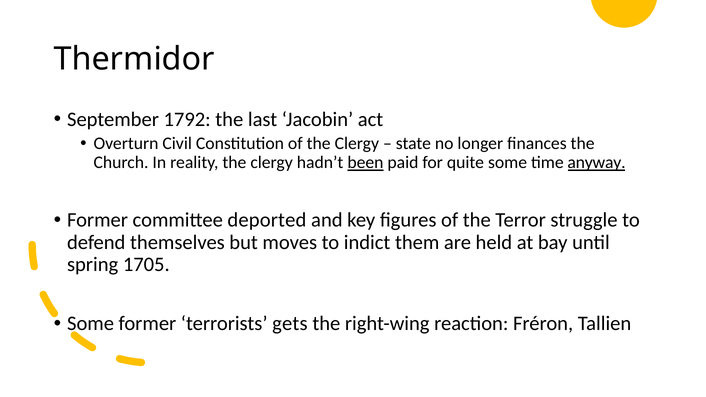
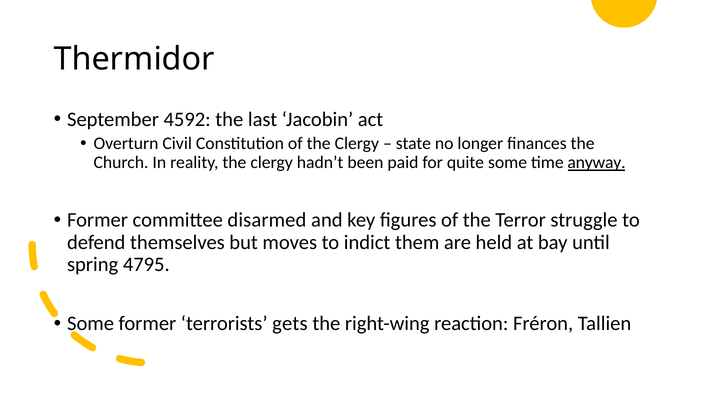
1792: 1792 -> 4592 (187, 119)
been underline: present -> none (365, 163)
deported: deported -> disarmed (267, 220)
1705: 1705 -> 4795 (146, 265)
